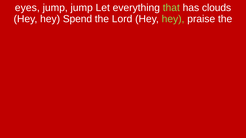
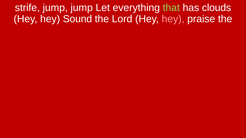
eyes: eyes -> strife (27, 8)
Spend: Spend -> Sound (77, 19)
hey colour: light green -> pink (173, 19)
